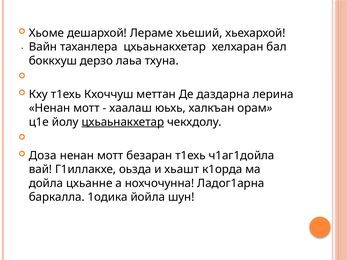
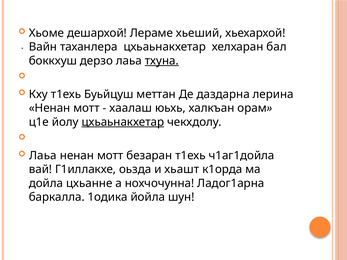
тхуна underline: none -> present (162, 61)
Кхоччуш: Кхоччуш -> Буьйцуш (109, 94)
Доза: Доза -> Лаьа (43, 156)
